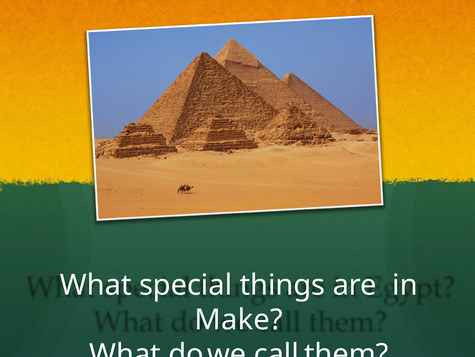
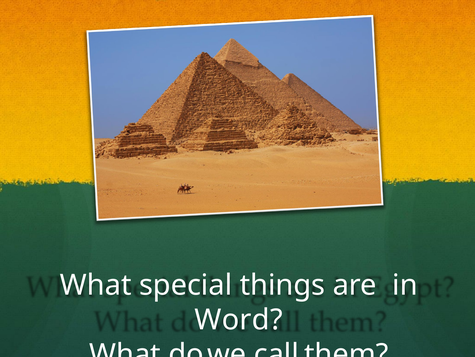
Make: Make -> Word (239, 319)
